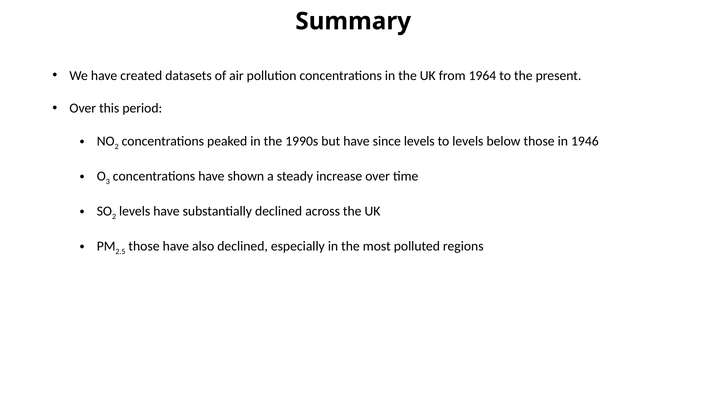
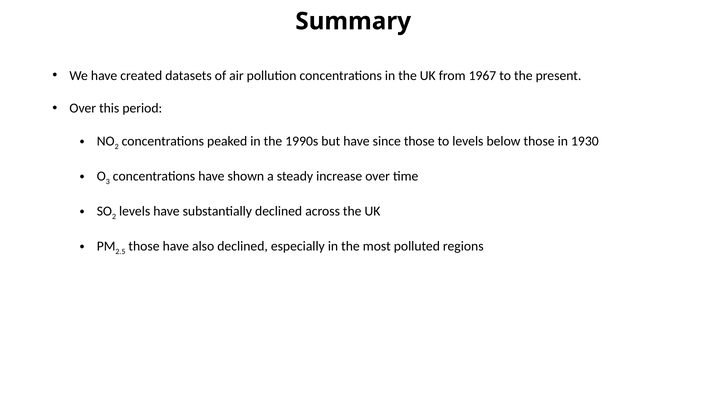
1964: 1964 -> 1967 (482, 76)
since levels: levels -> those (419, 141)
1946: 1946 -> 1930 (585, 141)
